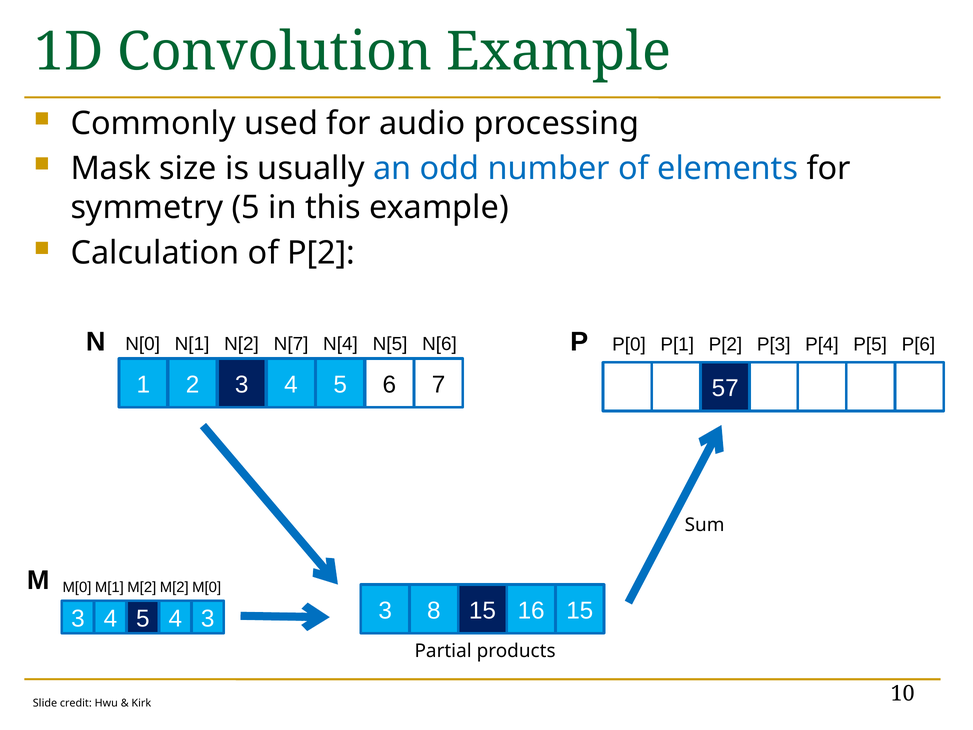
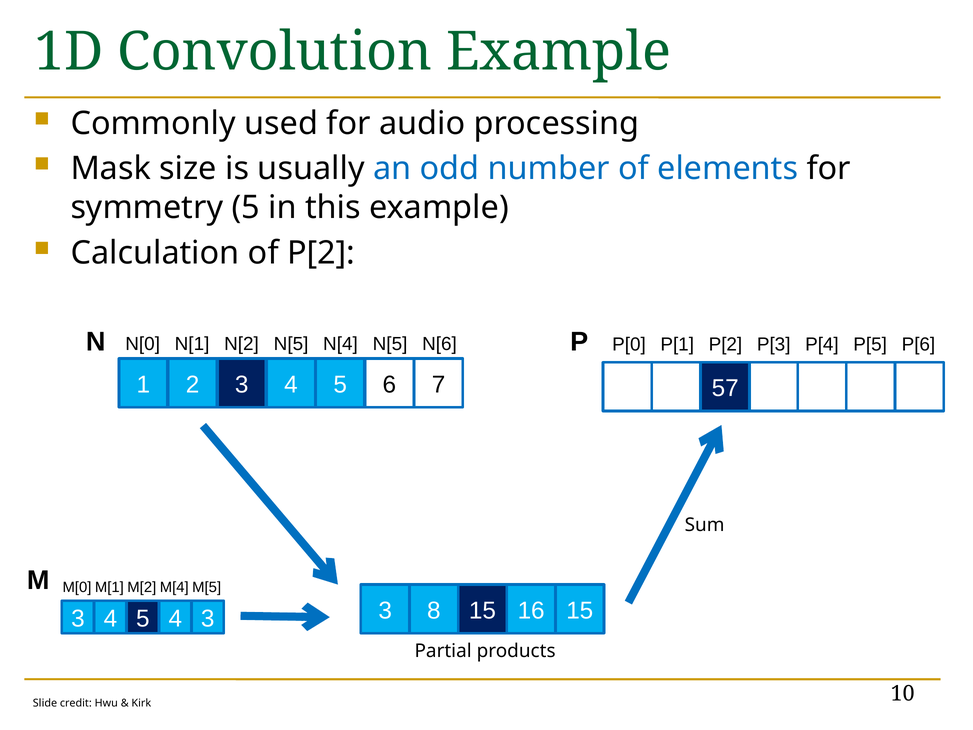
N[7: N[7 -> N[5 (291, 344)
M[2: M[2 -> M[4 (174, 587)
M[0: M[0 -> M[5 (207, 587)
